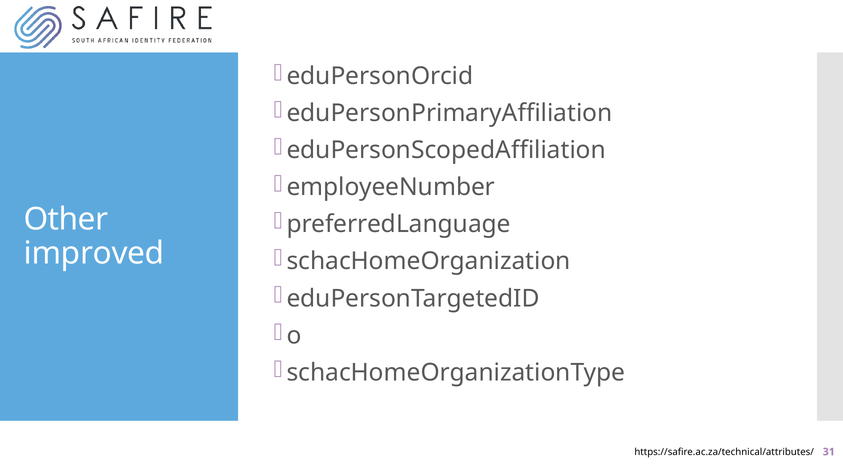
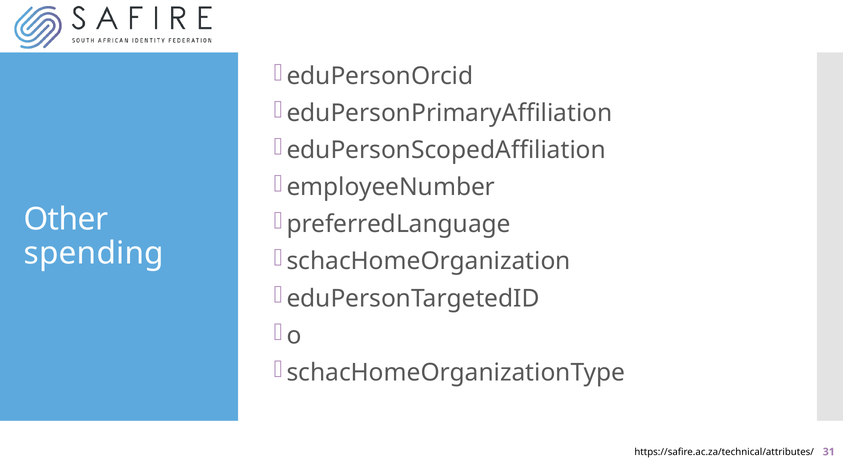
improved: improved -> spending (94, 254)
